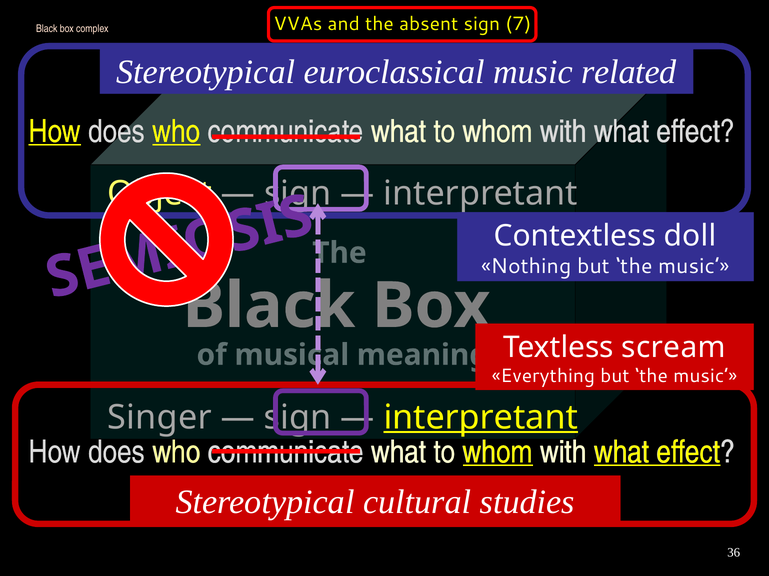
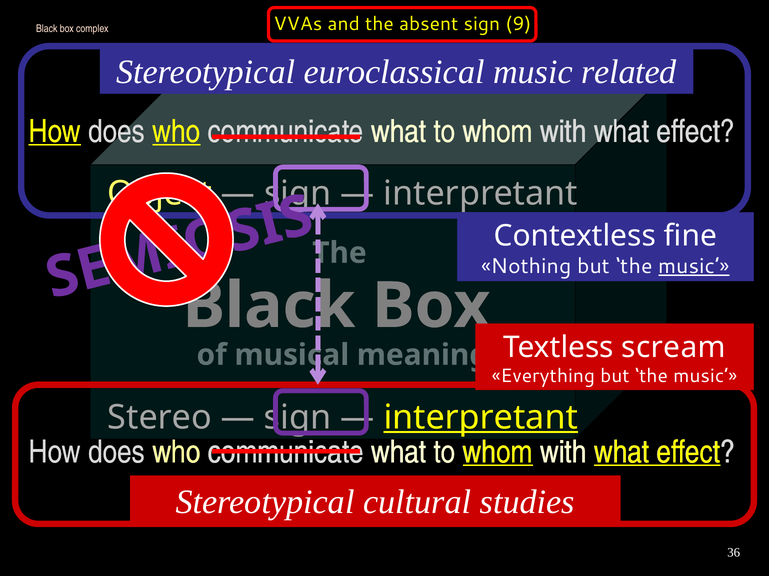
7: 7 -> 9 (518, 24)
doll: doll -> fine (690, 236)
music underline: none -> present (694, 266)
Singer: Singer -> Stereo (160, 418)
